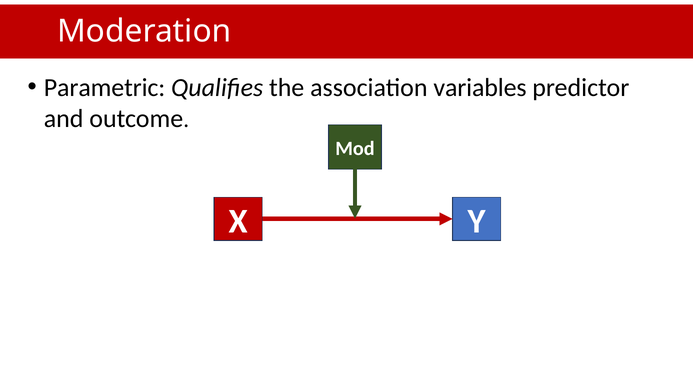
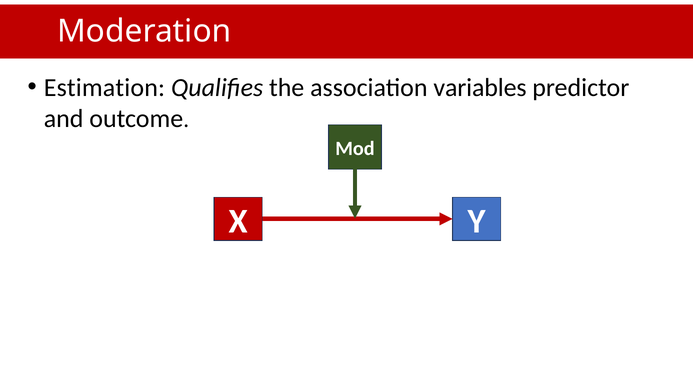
Parametric: Parametric -> Estimation (104, 88)
